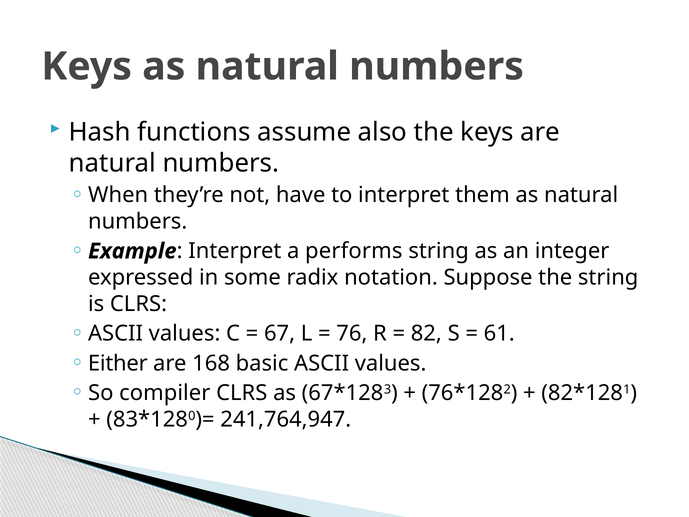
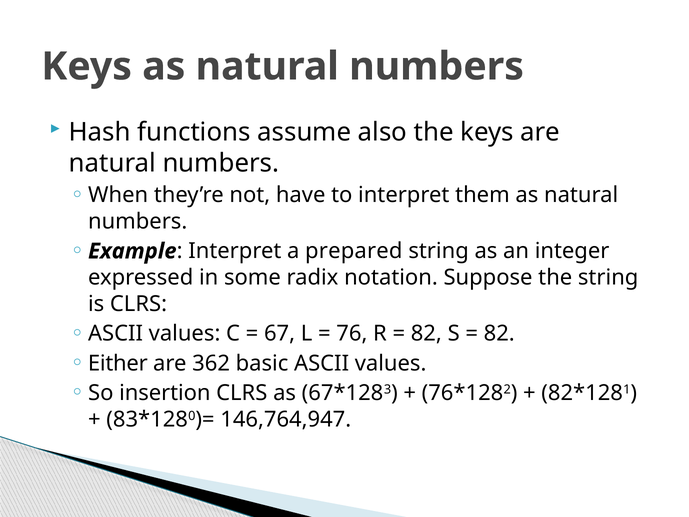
performs: performs -> prepared (354, 251)
61: 61 -> 82 (499, 334)
168: 168 -> 362 (211, 363)
compiler: compiler -> insertion (165, 393)
241,764,947: 241,764,947 -> 146,764,947 (286, 419)
